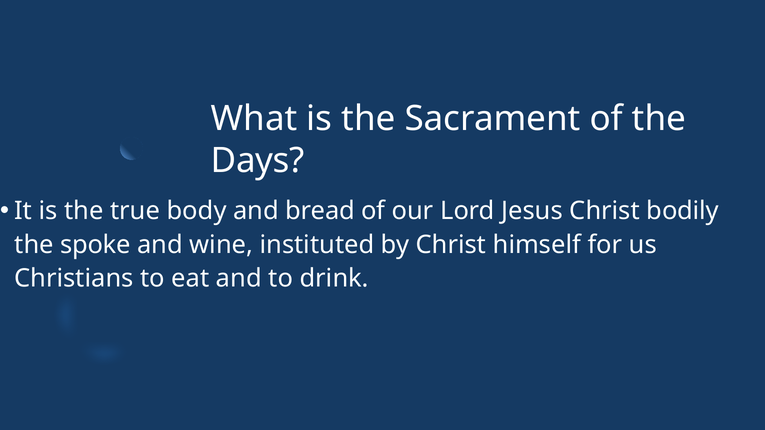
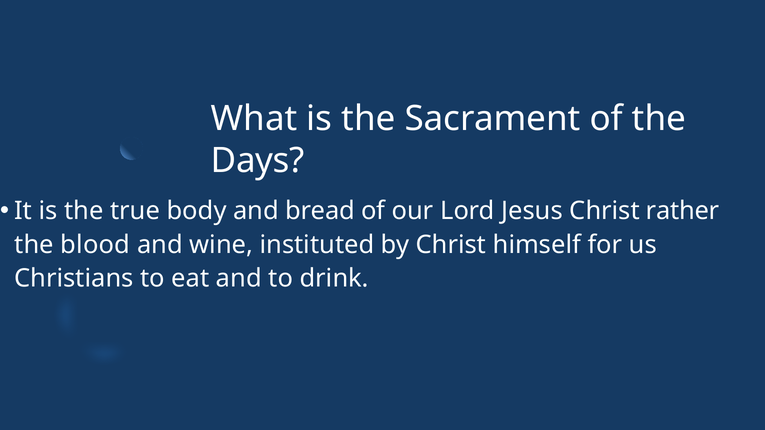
bodily: bodily -> rather (683, 211)
spoke: spoke -> blood (95, 245)
